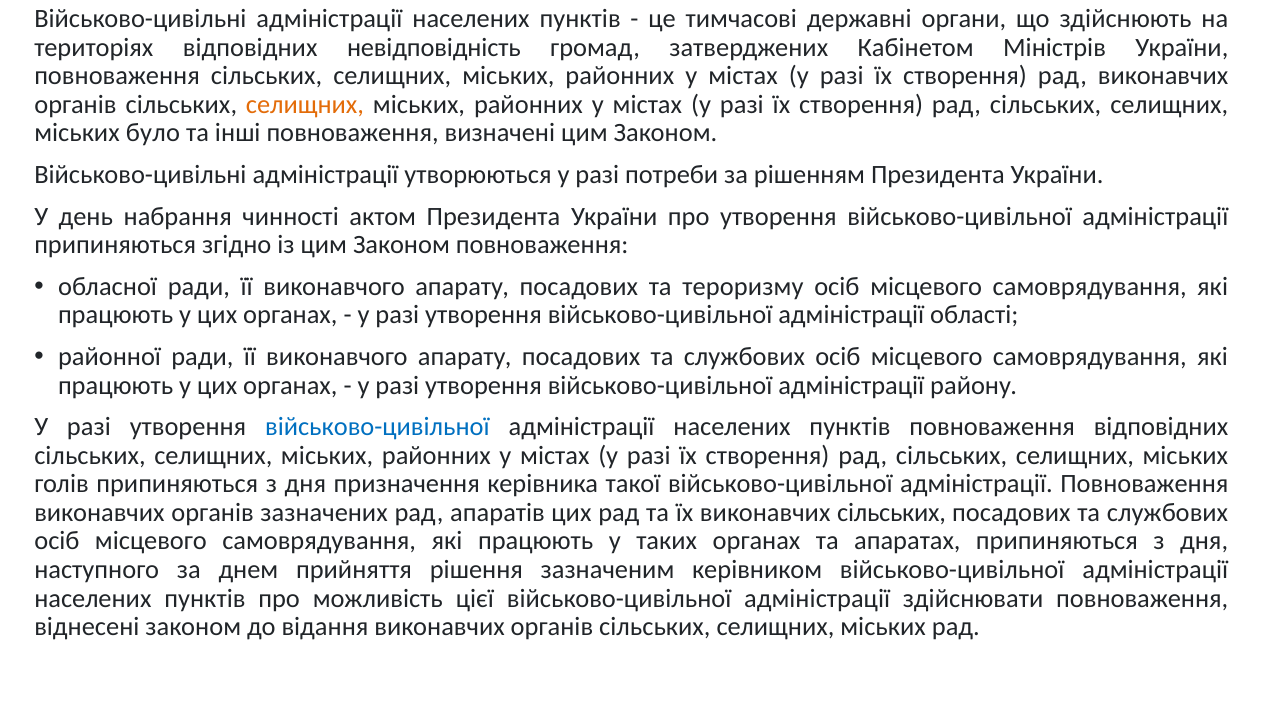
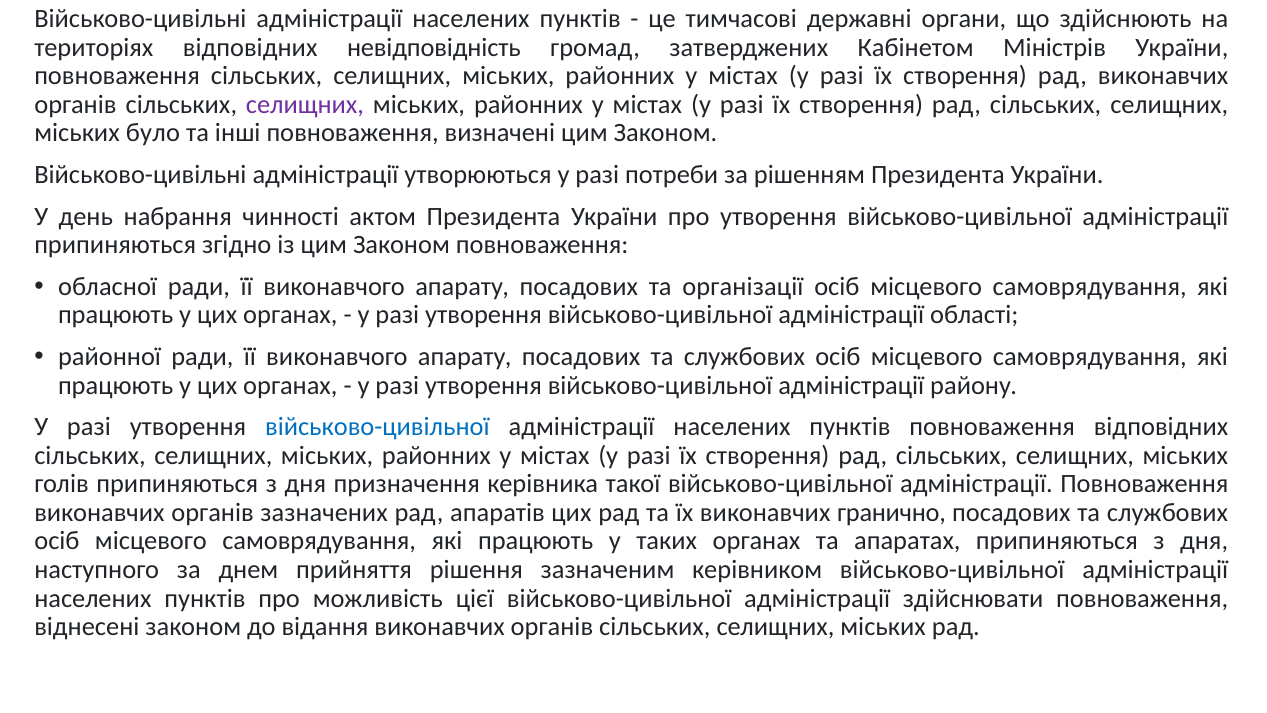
селищних colour: orange -> purple (305, 104)
тероризму: тероризму -> організації (743, 287)
виконавчих сільських: сільських -> гранично (891, 512)
